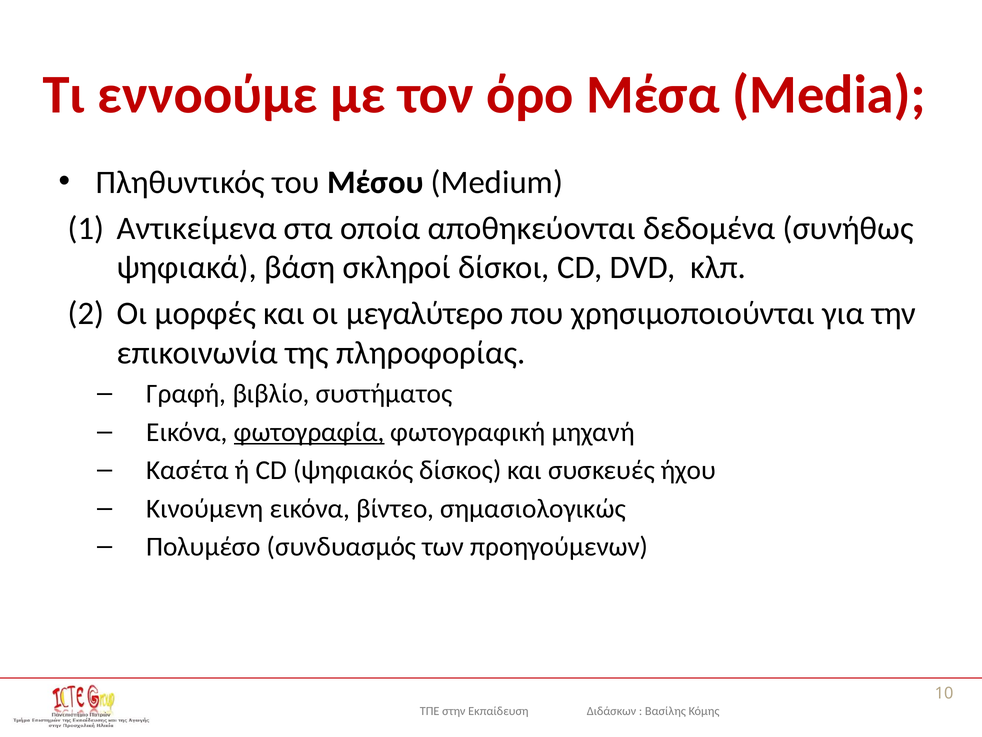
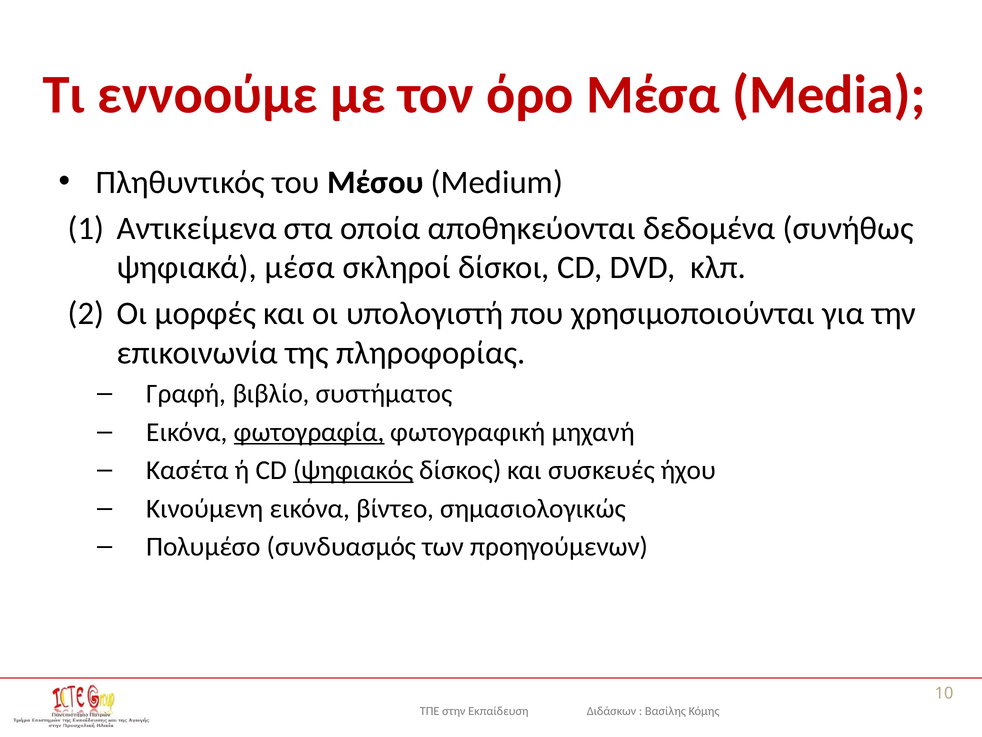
ψηφιακά βάση: βάση -> μέσα (300, 267)
μεγαλύτερο: μεγαλύτερο -> υπολογιστή (425, 313)
ψηφιακός underline: none -> present (353, 470)
